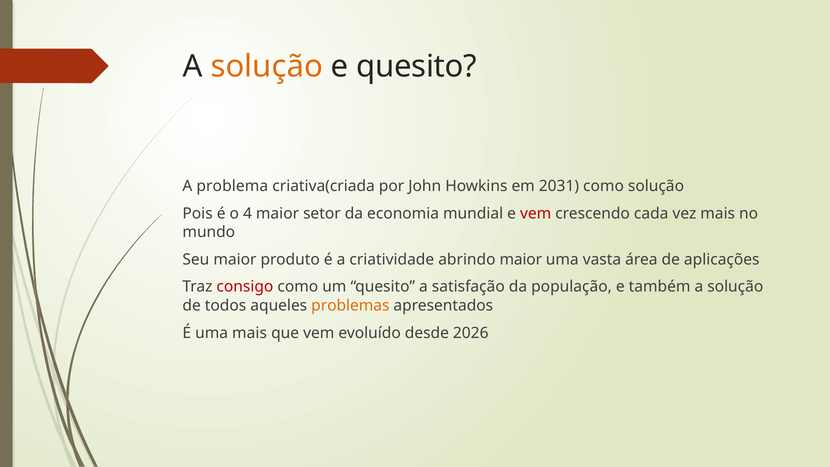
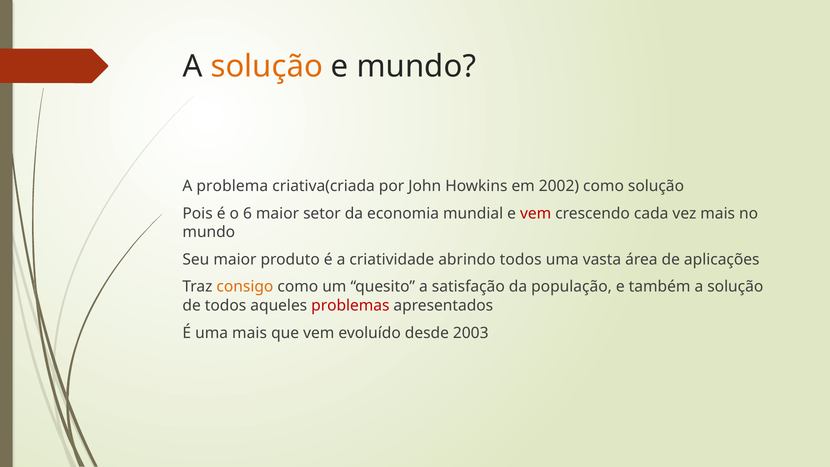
e quesito: quesito -> mundo (416, 66)
2031: 2031 -> 2002 (559, 186)
4: 4 -> 6 (247, 213)
abrindo maior: maior -> todos (521, 259)
consigo colour: red -> orange (245, 287)
problemas colour: orange -> red (350, 305)
2026: 2026 -> 2003 (471, 333)
